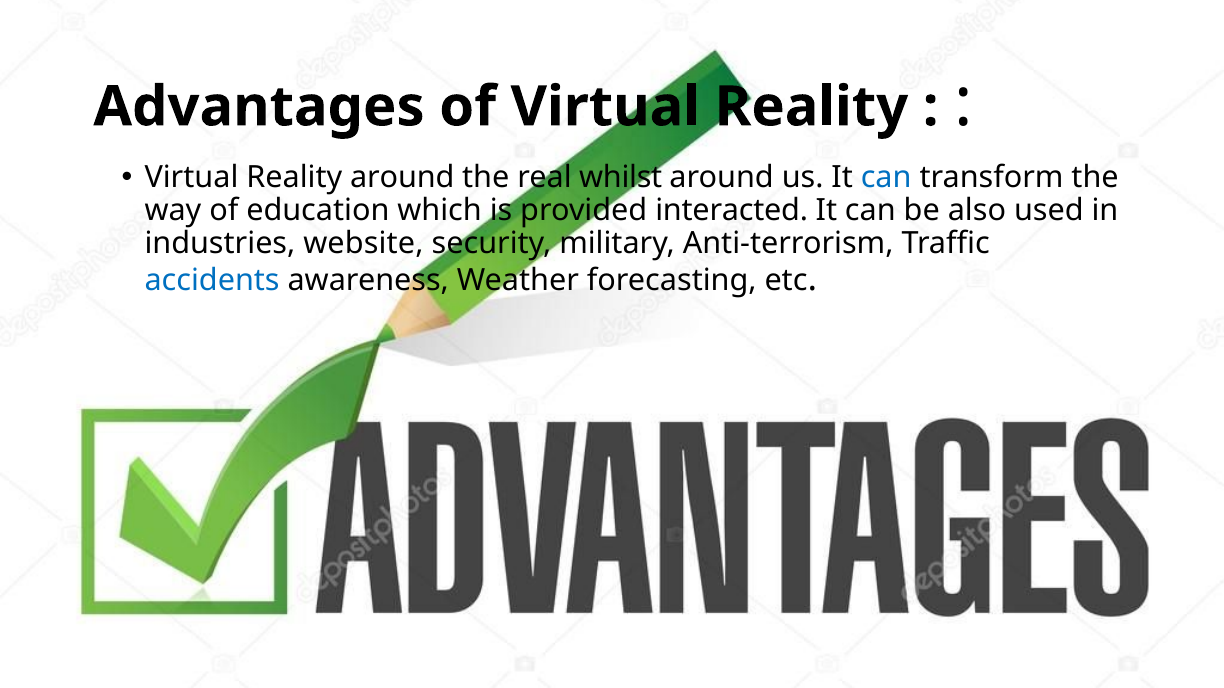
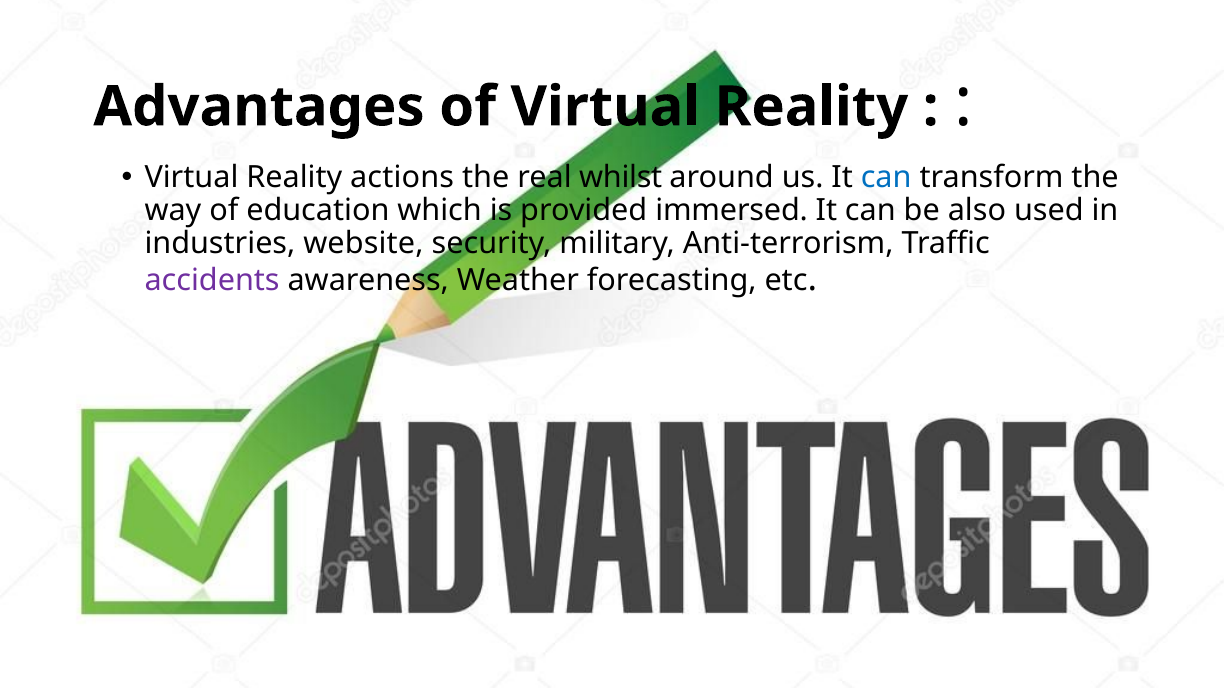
Reality around: around -> actions (402, 177)
interacted: interacted -> immersed (732, 210)
accidents colour: blue -> purple (212, 281)
